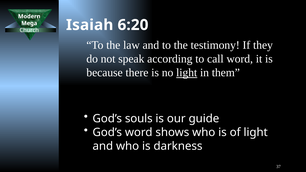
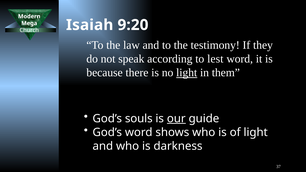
6:20: 6:20 -> 9:20 (133, 25)
call: call -> lest (215, 59)
our underline: none -> present (176, 119)
